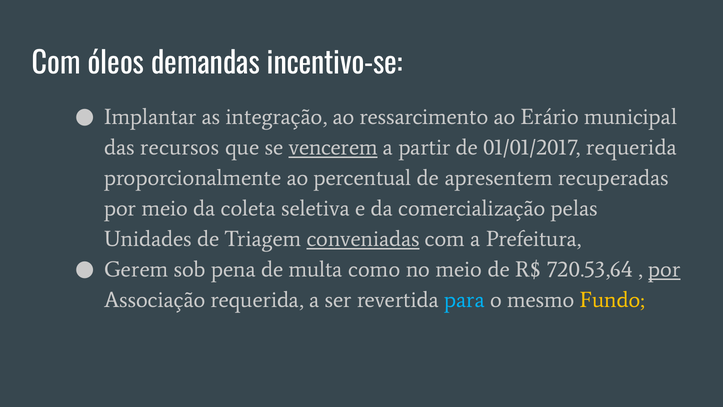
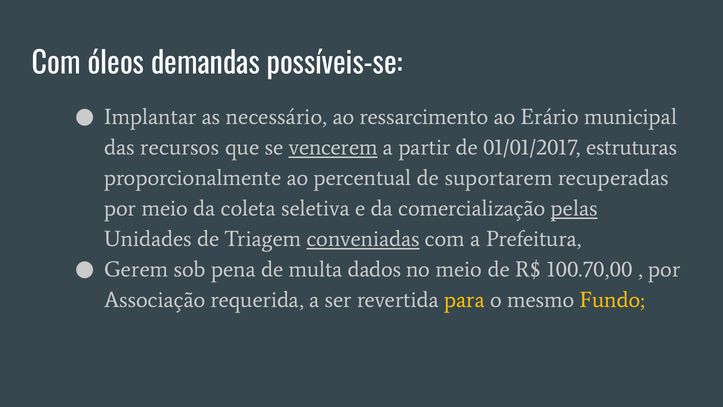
incentivo-se: incentivo-se -> possíveis-se (335, 64)
integração: integração -> necessário (277, 117)
01/01/2017 requerida: requerida -> estruturas (632, 148)
apresentem: apresentem -> suportarem (499, 178)
pelas underline: none -> present (574, 208)
como: como -> dados (374, 269)
720.53,64: 720.53,64 -> 100.70,00 (590, 269)
por underline: present -> none (664, 269)
para colour: light blue -> yellow (464, 300)
